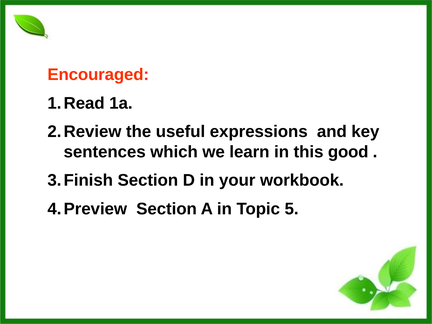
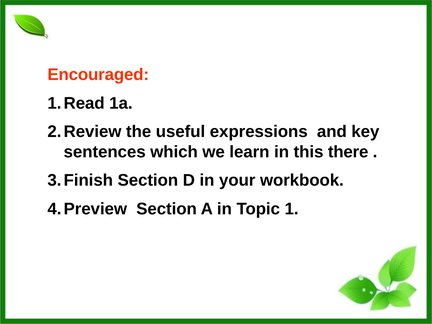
good: good -> there (348, 152)
5: 5 -> 1 (292, 209)
